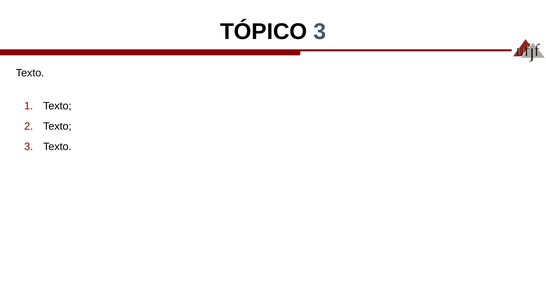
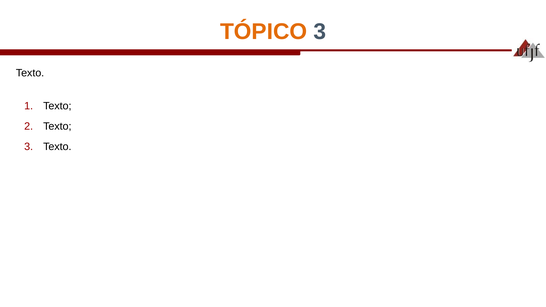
TÓPICO colour: black -> orange (264, 32)
